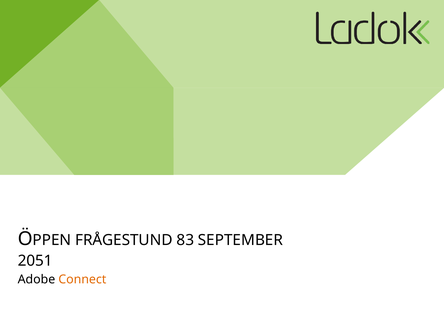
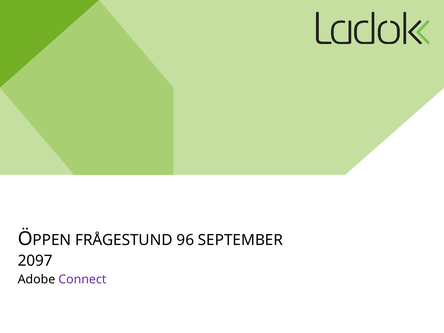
83: 83 -> 96 (185, 240)
2051: 2051 -> 2097 (35, 261)
Connect colour: orange -> purple (82, 279)
